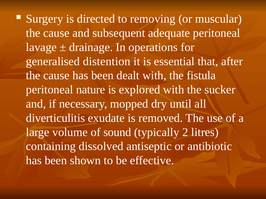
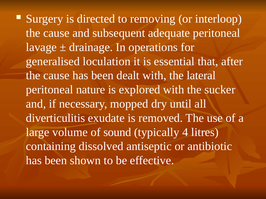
muscular: muscular -> interloop (218, 19)
distention: distention -> loculation (107, 61)
fistula: fistula -> lateral (201, 76)
2: 2 -> 4 (185, 132)
